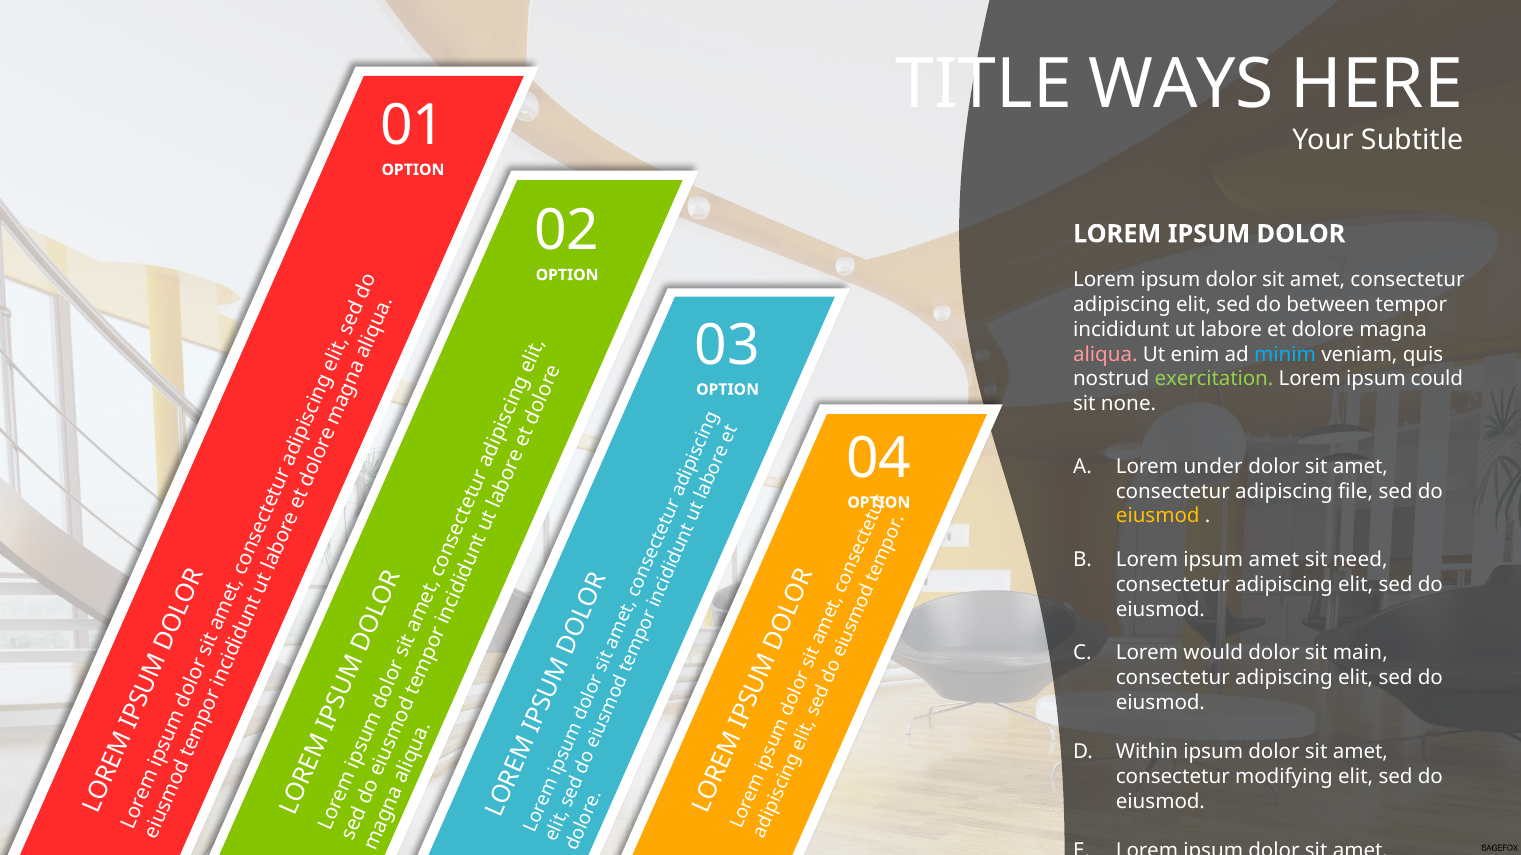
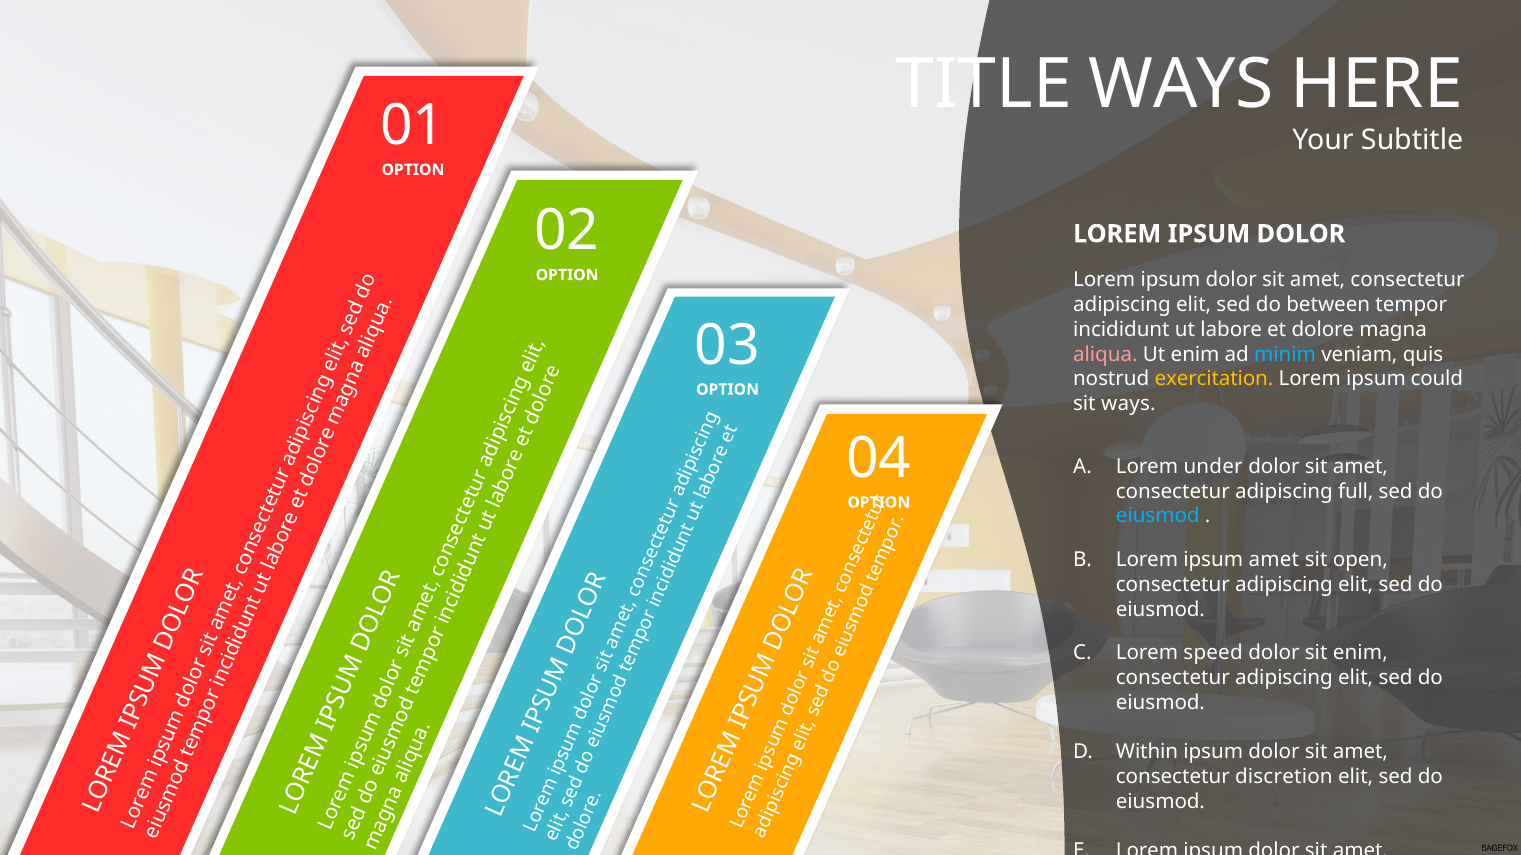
exercitation colour: light green -> yellow (1214, 379)
sit none: none -> ways (1128, 404)
file: file -> full (1356, 492)
eiusmod colour: yellow -> light blue (1158, 516)
need: need -> open (1360, 560)
would: would -> speed (1213, 653)
sit main: main -> enim (1360, 653)
modifying: modifying -> discretion (1284, 777)
